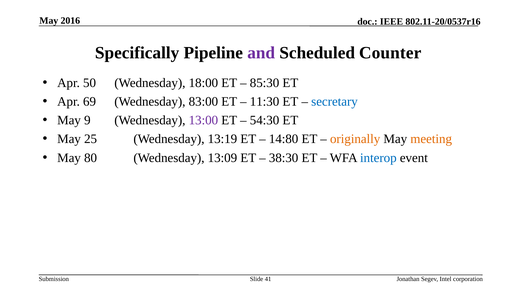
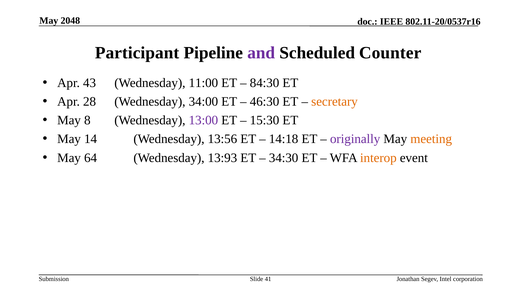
2016: 2016 -> 2048 (70, 21)
Specifically: Specifically -> Participant (137, 53)
50: 50 -> 43 (90, 83)
18:00: 18:00 -> 11:00 (203, 83)
85:30: 85:30 -> 84:30 (265, 83)
69: 69 -> 28 (90, 101)
83:00: 83:00 -> 34:00 (203, 101)
11:30: 11:30 -> 46:30 (265, 101)
secretary colour: blue -> orange (335, 101)
9: 9 -> 8 (87, 120)
54:30: 54:30 -> 15:30 (265, 120)
25: 25 -> 14 (91, 139)
13:19: 13:19 -> 13:56 (222, 139)
14:80: 14:80 -> 14:18 (284, 139)
originally colour: orange -> purple (355, 139)
80: 80 -> 64 (91, 158)
13:09: 13:09 -> 13:93 (222, 158)
38:30: 38:30 -> 34:30 (284, 158)
interop colour: blue -> orange (378, 158)
